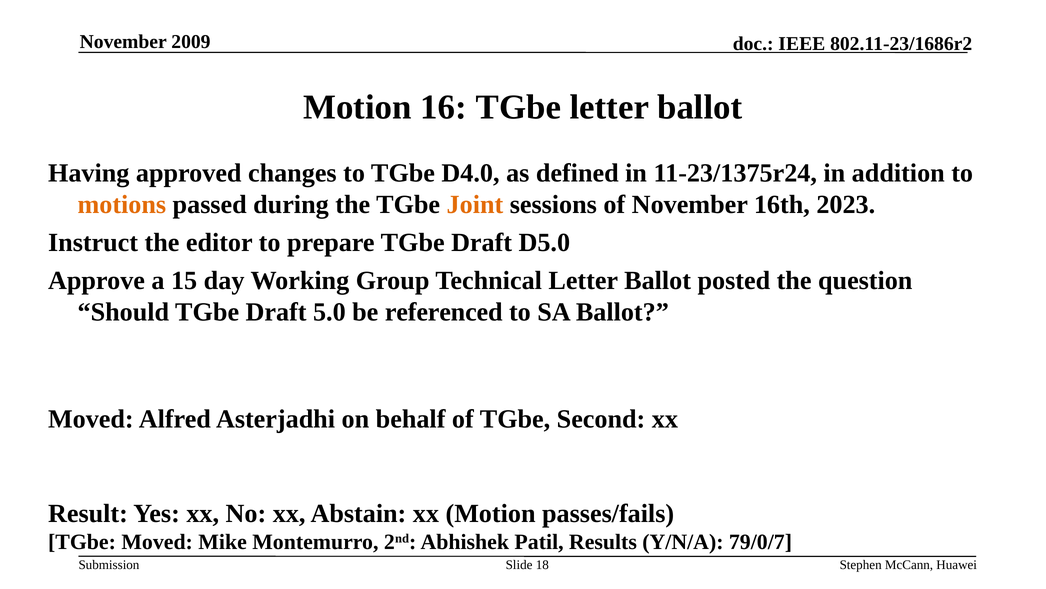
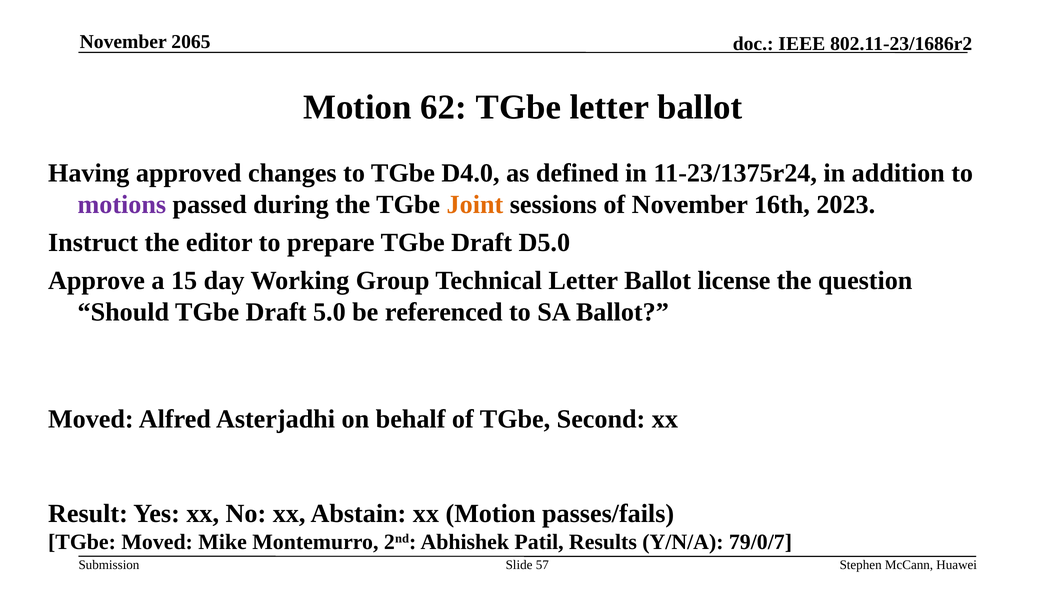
2009: 2009 -> 2065 (191, 42)
16: 16 -> 62 (444, 107)
motions colour: orange -> purple (122, 204)
posted: posted -> license (734, 280)
18: 18 -> 57 (542, 564)
